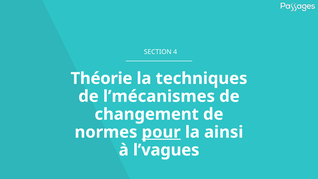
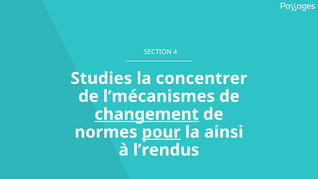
Théorie: Théorie -> Studies (101, 78)
techniques: techniques -> concentrer (201, 78)
changement underline: none -> present (147, 114)
l’vagues: l’vagues -> l’rendus (166, 150)
